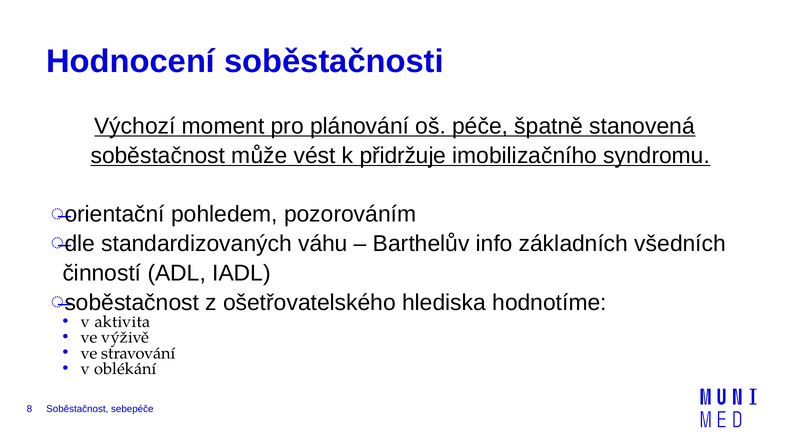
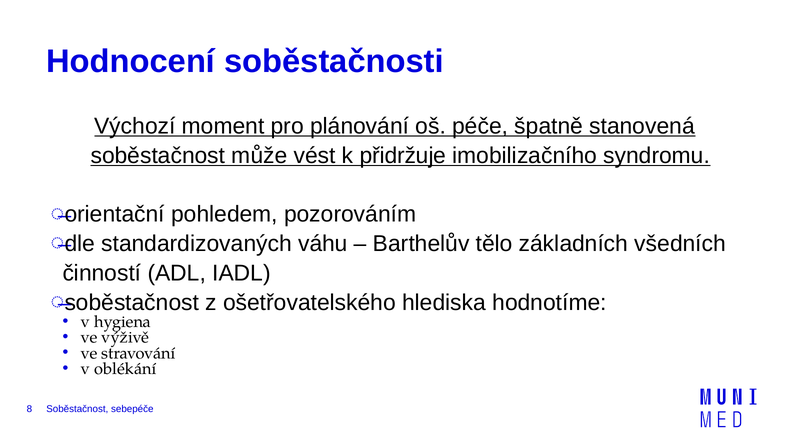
info: info -> tělo (494, 244)
aktivita: aktivita -> hygiena (123, 322)
